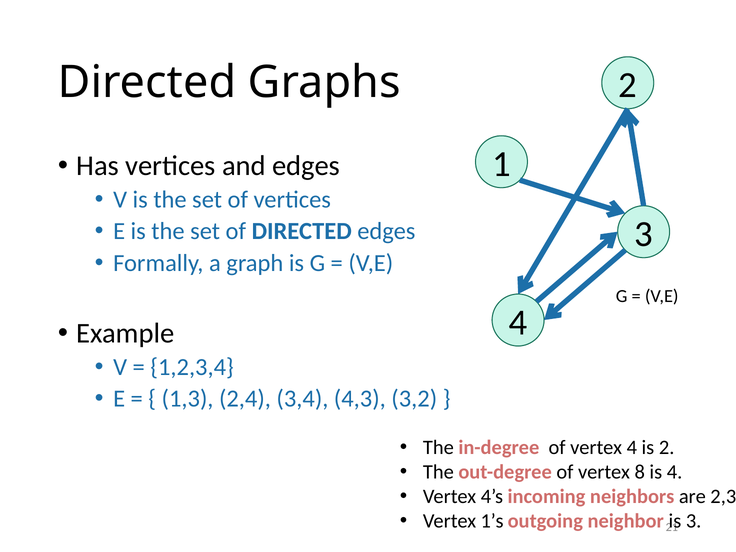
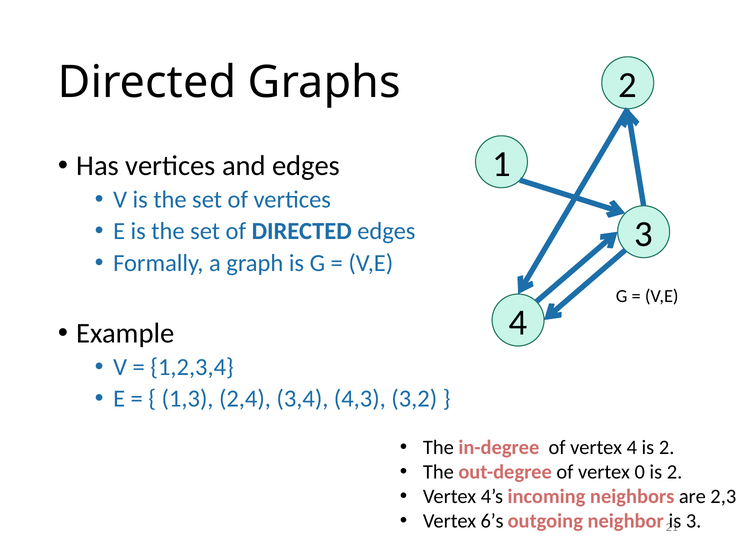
8: 8 -> 0 (640, 472)
4: 4 -> 2 (675, 472)
1’s: 1’s -> 6’s (492, 521)
